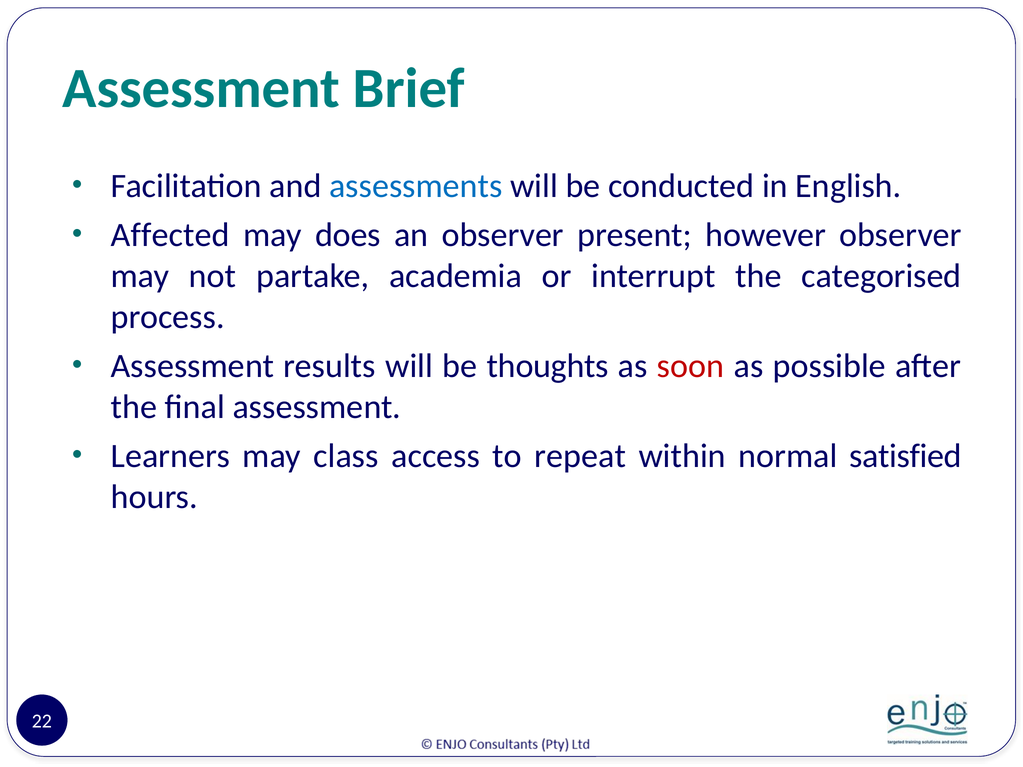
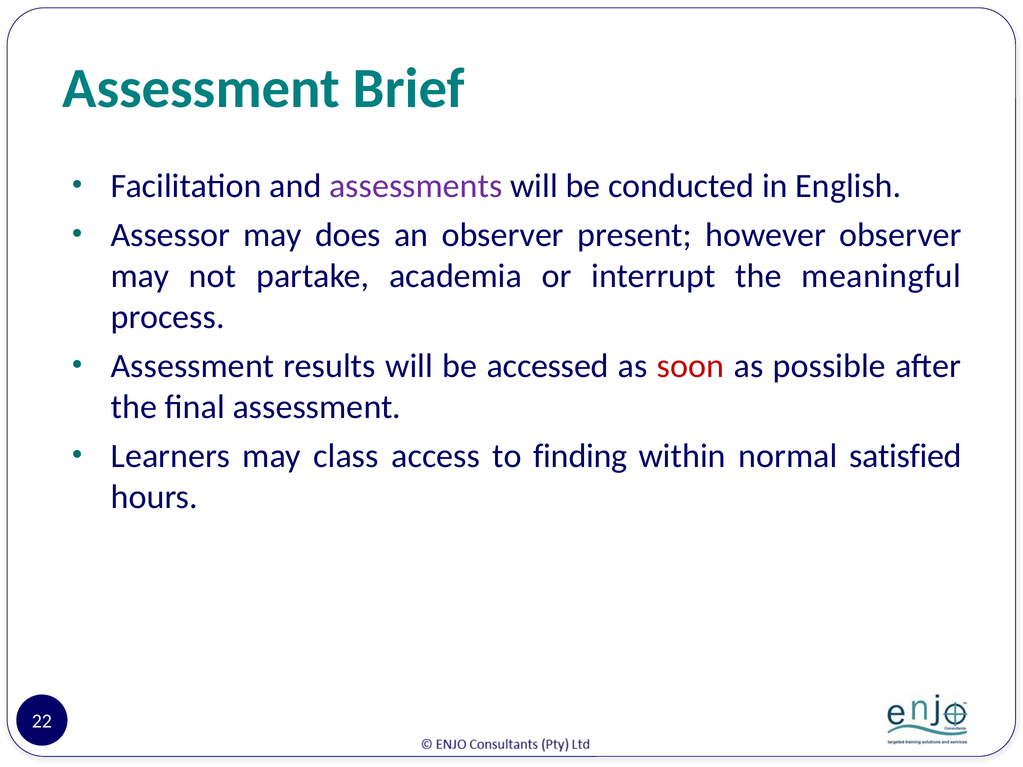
assessments colour: blue -> purple (416, 186)
Affected: Affected -> Assessor (170, 235)
categorised: categorised -> meaningful (881, 276)
thoughts: thoughts -> accessed (548, 366)
repeat: repeat -> finding (580, 456)
